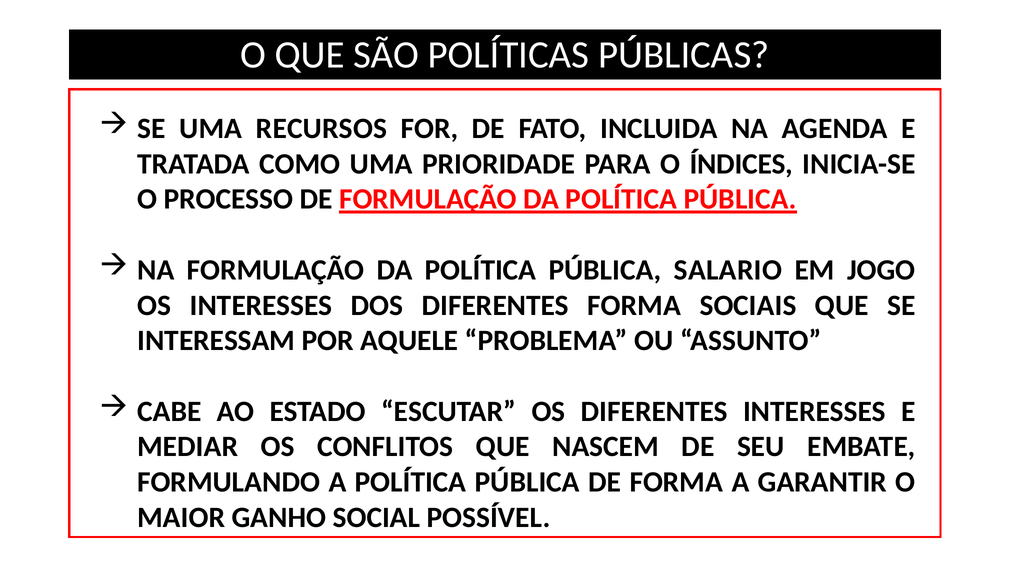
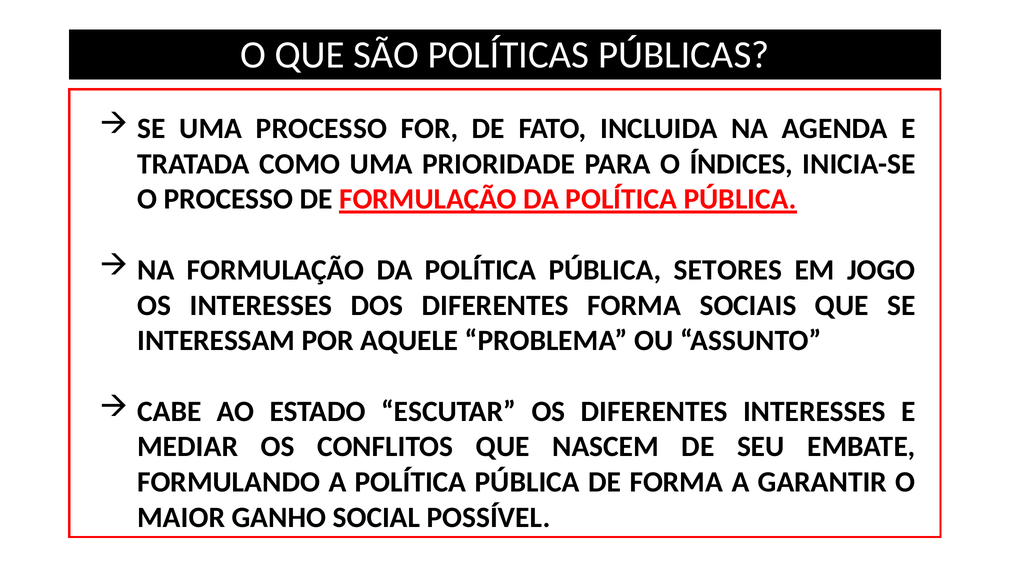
UMA RECURSOS: RECURSOS -> PROCESSO (321, 129)
SALARIO: SALARIO -> SETORES (728, 270)
